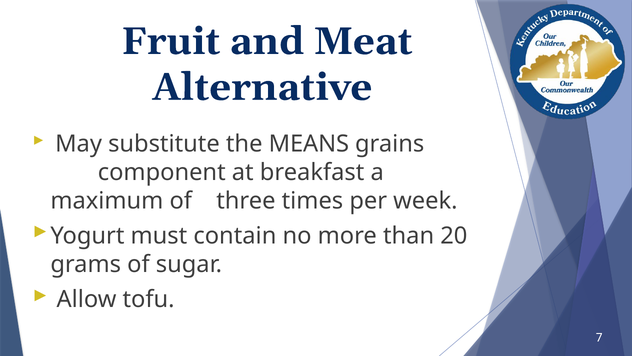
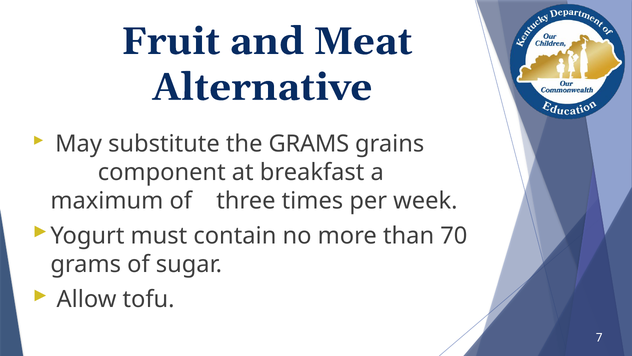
the MEANS: MEANS -> GRAMS (309, 144)
20: 20 -> 70 (454, 236)
